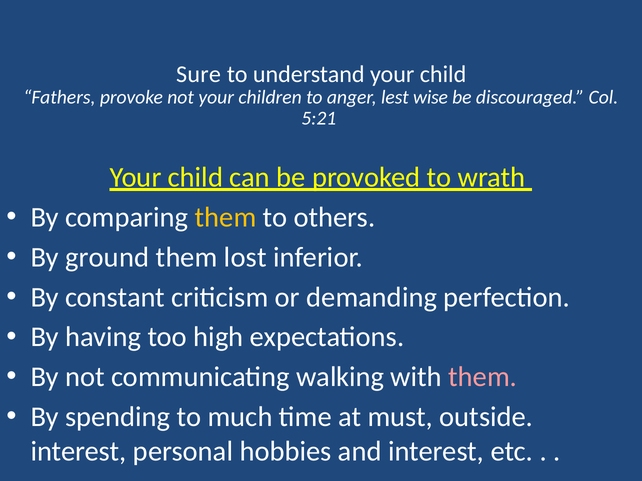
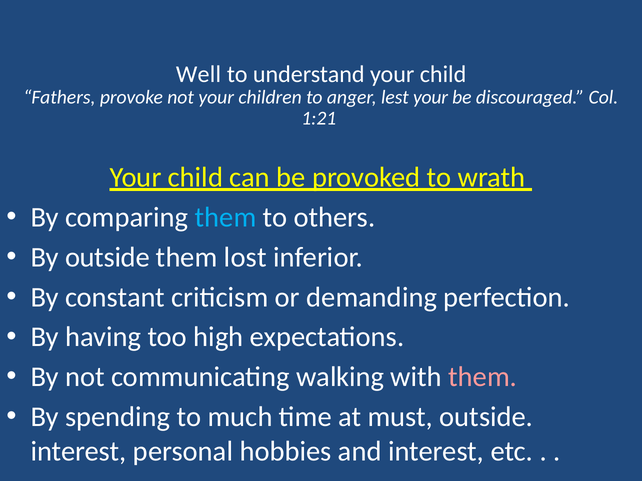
Sure: Sure -> Well (198, 74)
lest wise: wise -> your (431, 97)
5:21: 5:21 -> 1:21 (319, 118)
them colour: yellow -> light blue (226, 217)
By ground: ground -> outside (107, 257)
